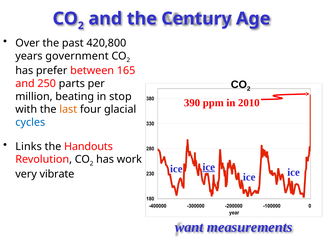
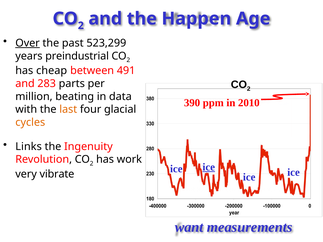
Century: Century -> Happen (196, 19)
Over underline: none -> present (28, 43)
420,800: 420,800 -> 523,299 (106, 43)
government: government -> preindustrial (77, 56)
prefer: prefer -> cheap (52, 71)
165: 165 -> 491 (126, 71)
250: 250 -> 283 (47, 84)
in stop: stop -> data (120, 97)
cycles colour: blue -> orange (30, 122)
Handouts: Handouts -> Ingenuity (88, 147)
